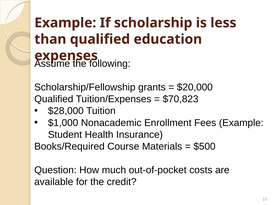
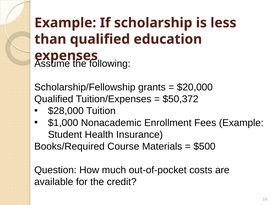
$70,823: $70,823 -> $50,372 (181, 99)
